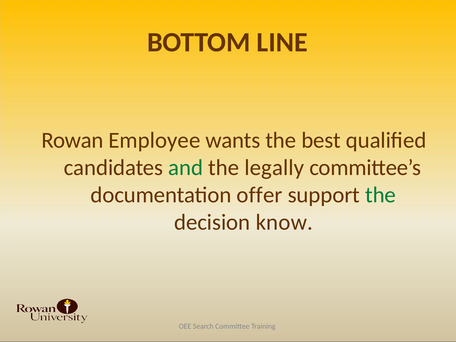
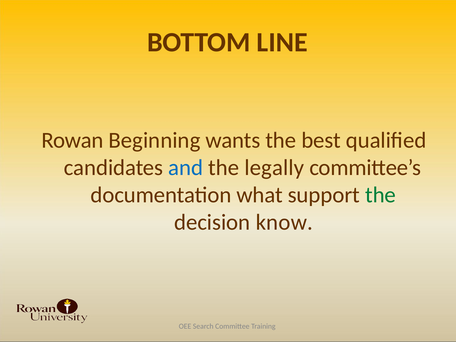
Employee: Employee -> Beginning (154, 140)
and colour: green -> blue (186, 168)
offer: offer -> what (260, 195)
